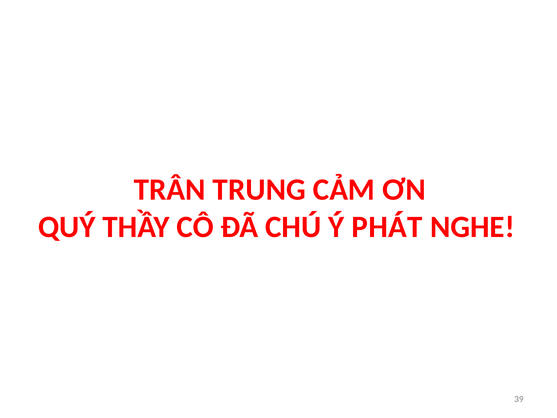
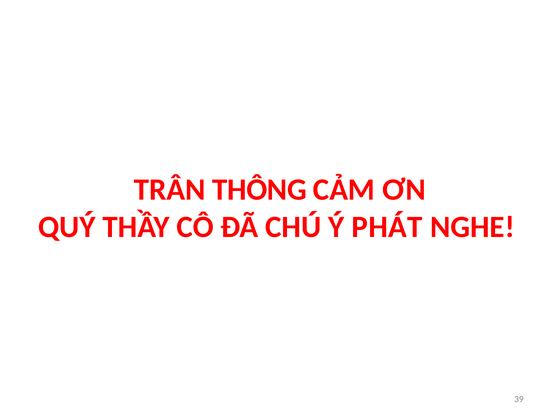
TRUNG: TRUNG -> THÔNG (259, 190)
